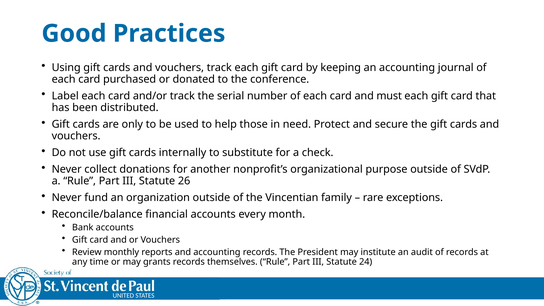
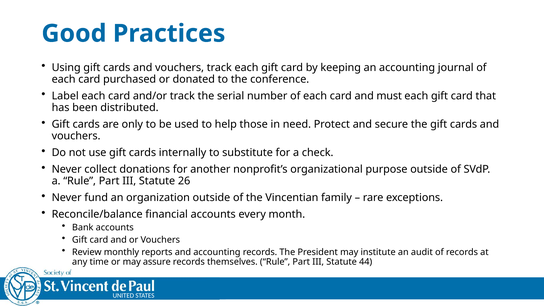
grants: grants -> assure (157, 262)
24: 24 -> 44 (366, 262)
